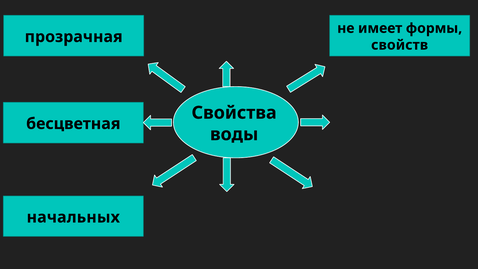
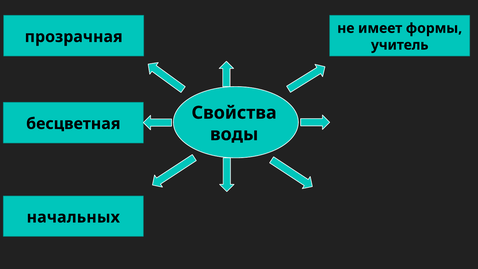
свойств: свойств -> учитель (400, 45)
